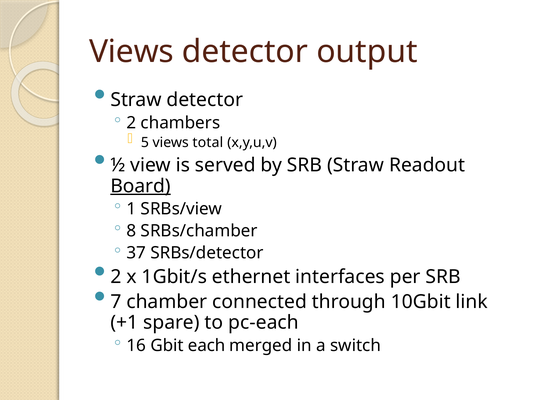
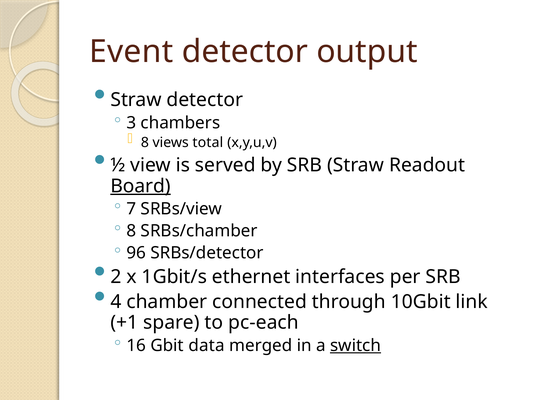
Views: Views -> Event (131, 52)
2: 2 -> 3 (131, 123)
5: 5 -> 8 (145, 143)
1: 1 -> 7 (131, 209)
37: 37 -> 96 (136, 253)
7: 7 -> 4 (116, 302)
each: each -> data (206, 346)
switch underline: none -> present (356, 346)
